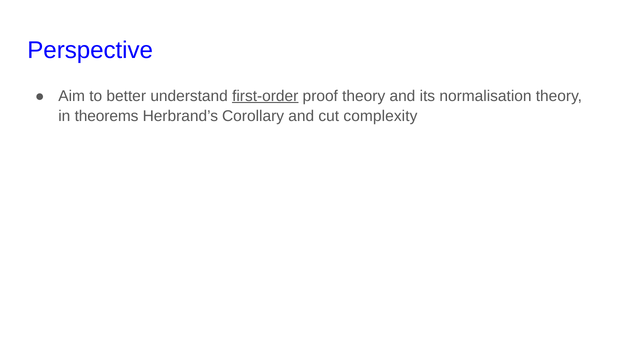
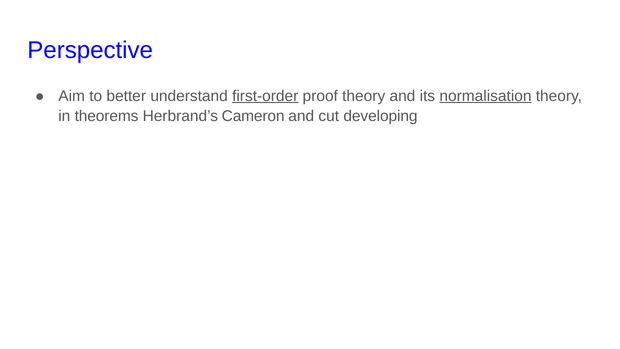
normalisation underline: none -> present (485, 96)
Corollary: Corollary -> Cameron (253, 116)
complexity: complexity -> developing (380, 116)
